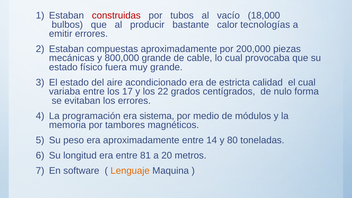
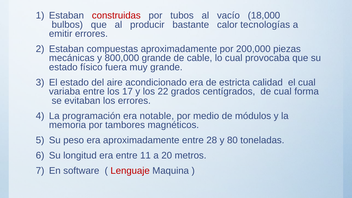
de nulo: nulo -> cual (283, 92)
sistema: sistema -> notable (157, 116)
14: 14 -> 28 (212, 140)
81: 81 -> 11 (145, 156)
Lenguaje colour: orange -> red (130, 171)
